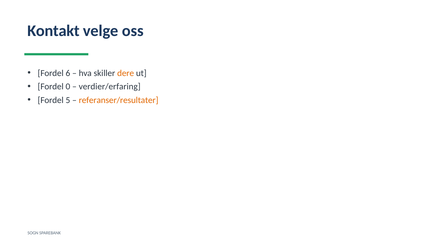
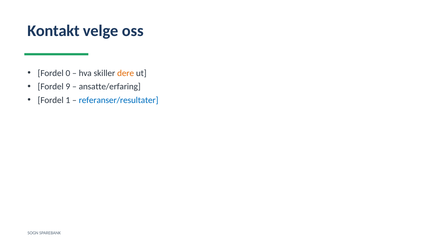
6: 6 -> 0 (68, 73)
0: 0 -> 9 (68, 87)
verdier/erfaring: verdier/erfaring -> ansatte/erfaring (110, 87)
5: 5 -> 1 (68, 100)
referanser/resultater colour: orange -> blue (119, 100)
